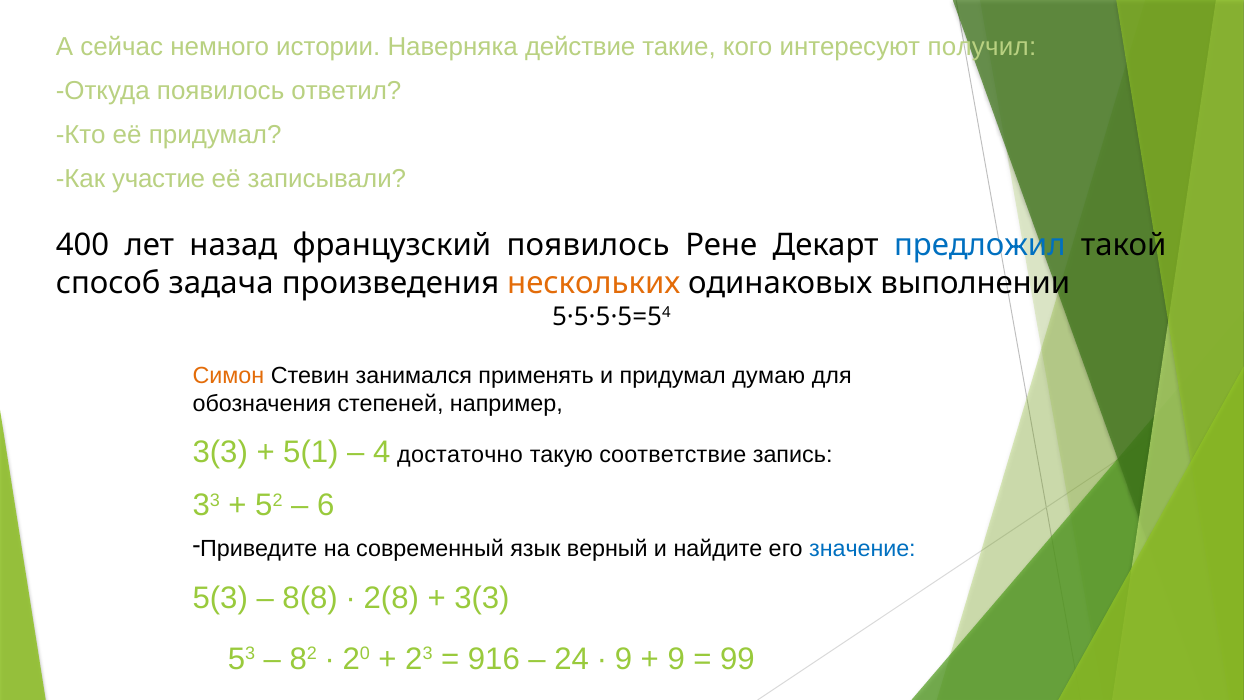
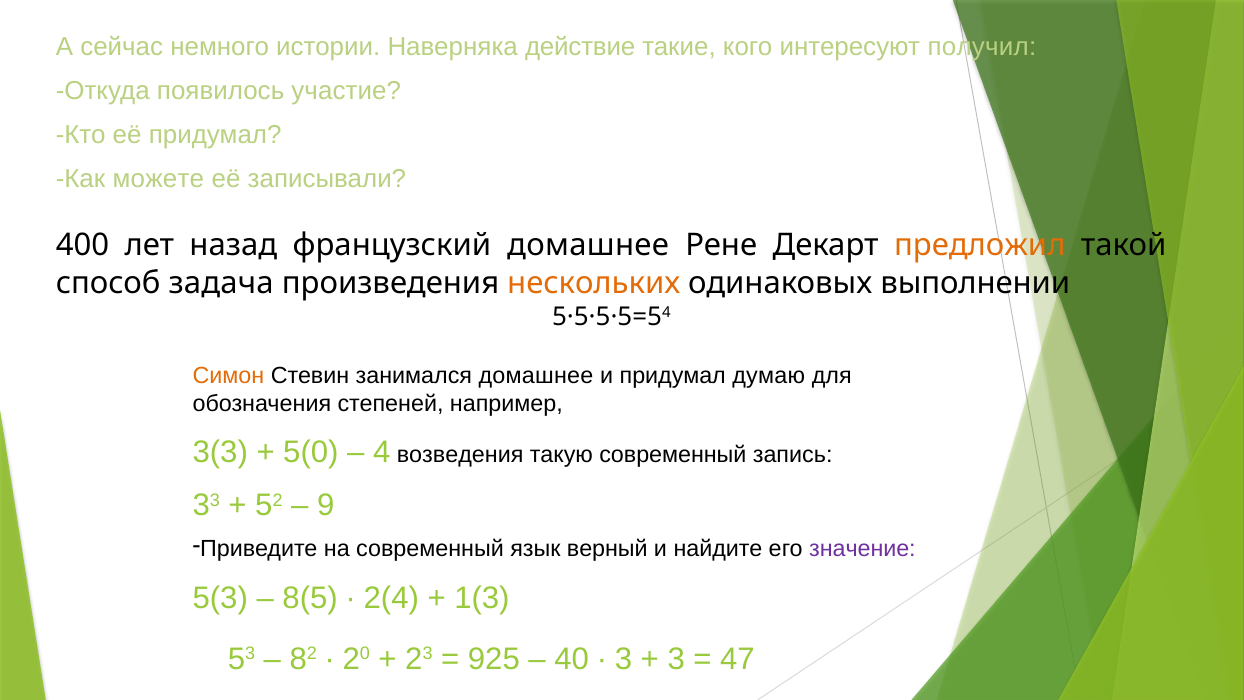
ответил: ответил -> участие (346, 91)
участие: участие -> можете (158, 179)
французский появилось: появилось -> домашнее (588, 246)
предложил colour: blue -> orange (980, 246)
занимался применять: применять -> домашнее (536, 376)
5(1: 5(1 -> 5(0 (311, 452)
достаточно: достаточно -> возведения (460, 455)
такую соответствие: соответствие -> современный (673, 455)
6: 6 -> 9 (326, 505)
значение colour: blue -> purple (862, 549)
8(8: 8(8 -> 8(5 (310, 598)
2(8: 2(8 -> 2(4 (391, 598)
3(3: 3(3 -> 1(3 (482, 598)
916: 916 -> 925 (494, 659)
24: 24 -> 40 (572, 659)
9: 9 -> 3 (624, 659)
9: 9 -> 3 (676, 659)
99: 99 -> 47 (738, 659)
